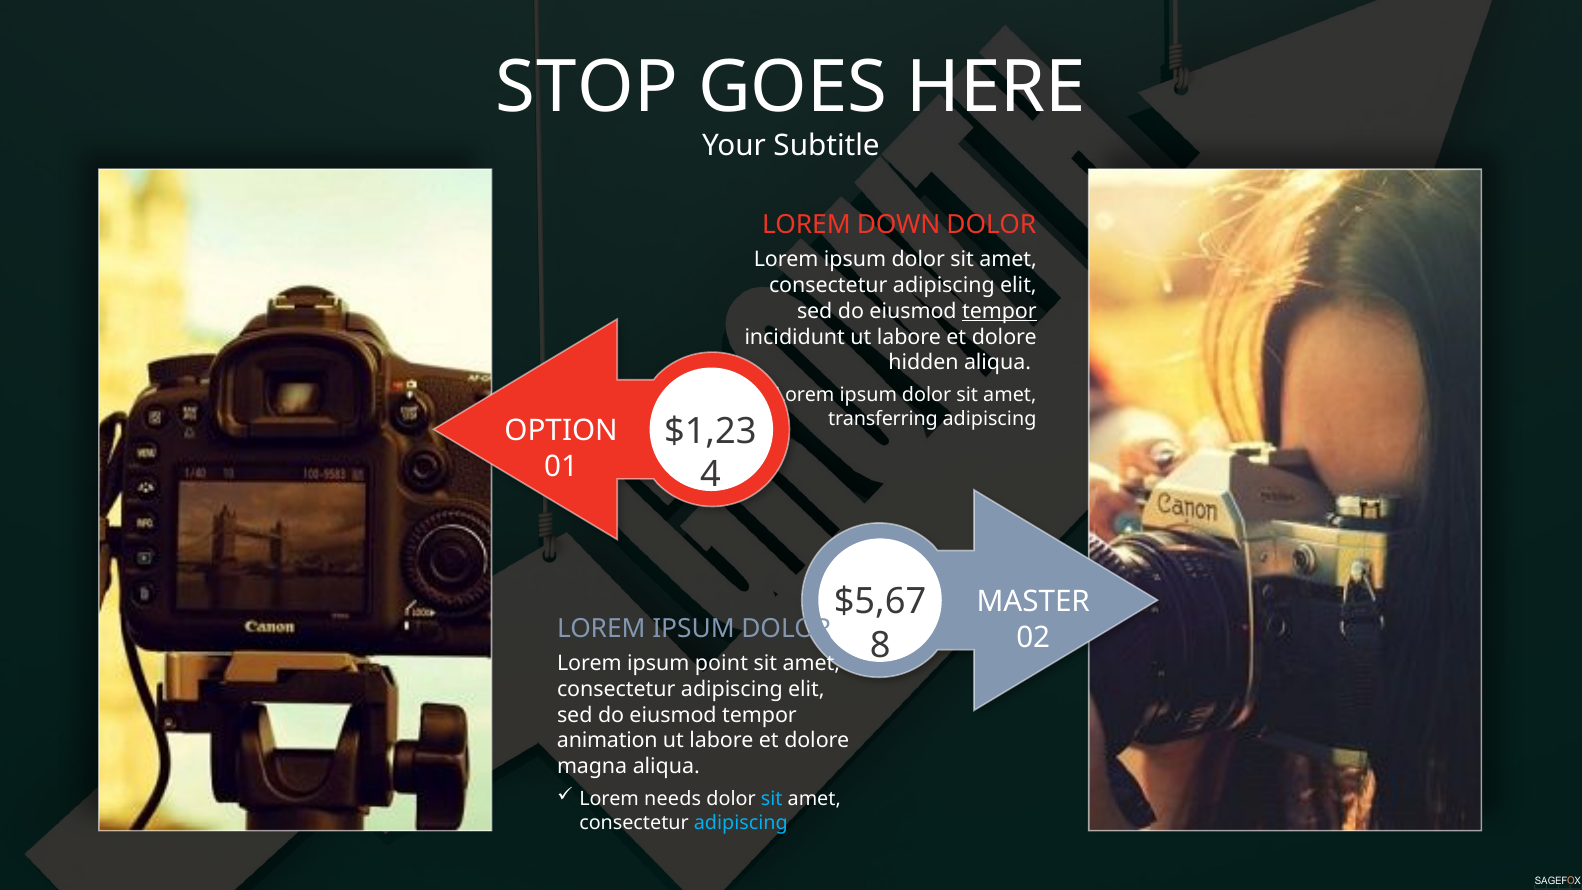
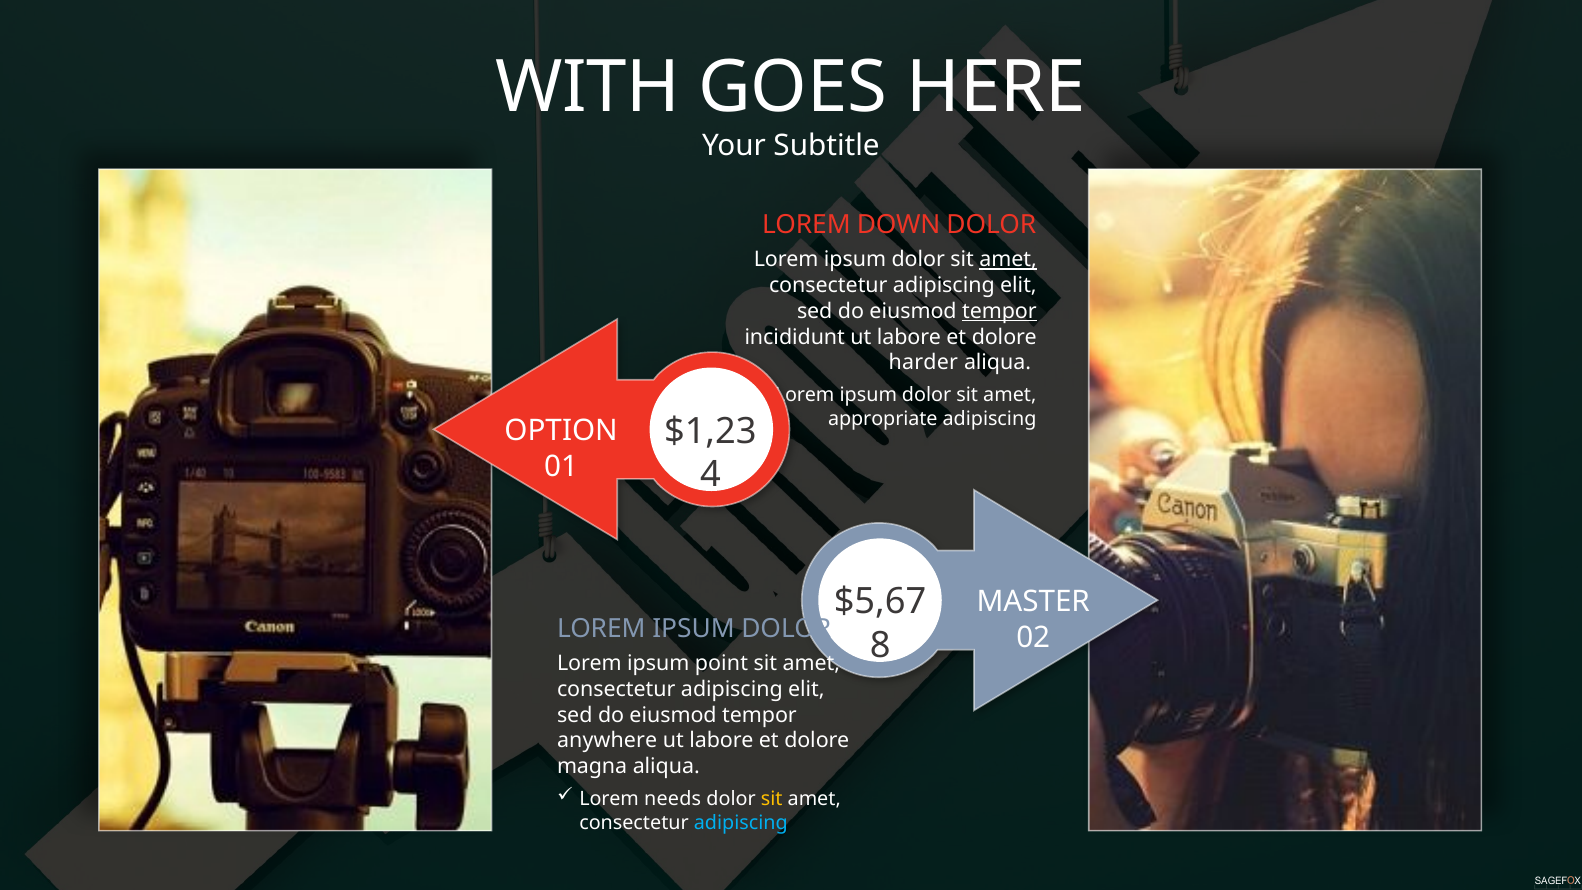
STOP: STOP -> WITH (588, 88)
amet underline: none -> present (1008, 260)
hidden: hidden -> harder (923, 363)
transferring: transferring -> appropriate (883, 419)
animation: animation -> anywhere (607, 741)
sit colour: light blue -> yellow (772, 799)
